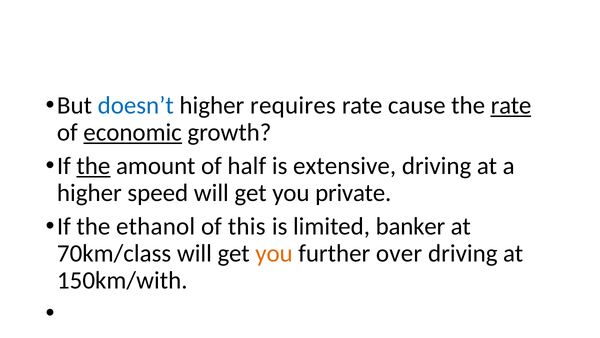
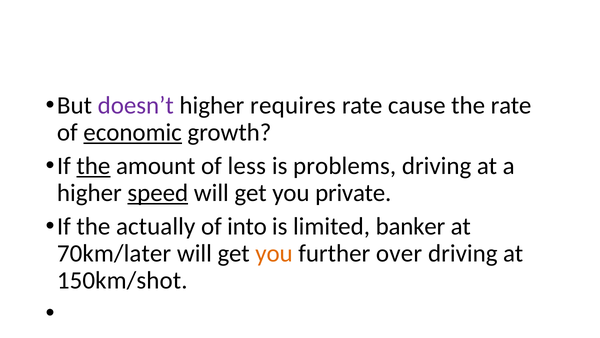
doesn’t colour: blue -> purple (136, 105)
rate underline: present -> none (511, 105)
half: half -> less (247, 166)
extensive: extensive -> problems (345, 166)
speed underline: none -> present (158, 193)
ethanol: ethanol -> actually (156, 226)
this: this -> into (247, 226)
70km/class: 70km/class -> 70km/later (114, 253)
150km/with: 150km/with -> 150km/shot (122, 280)
